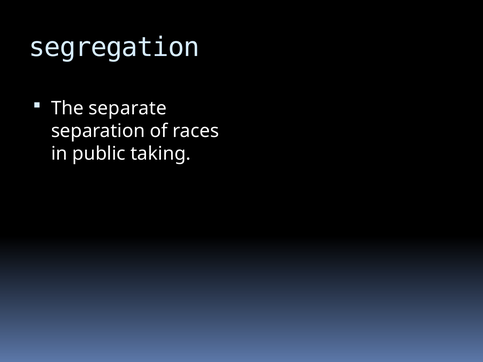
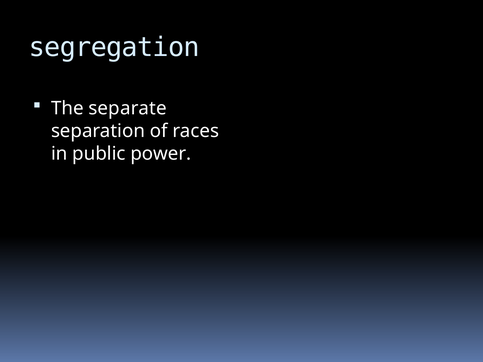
taking: taking -> power (161, 154)
